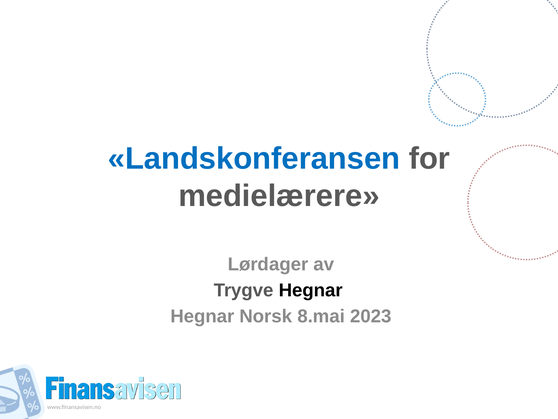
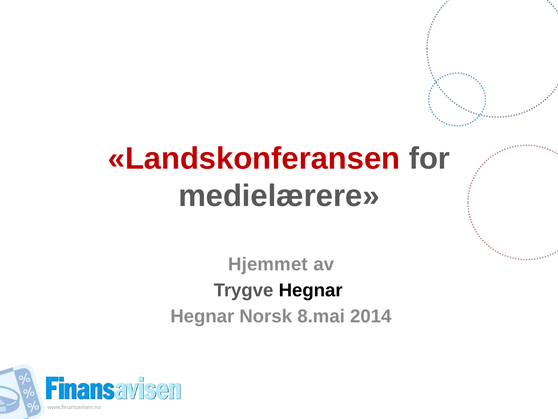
Landskonferansen colour: blue -> red (254, 158)
Lørdager: Lørdager -> Hjemmet (268, 264)
2023: 2023 -> 2014 (371, 316)
